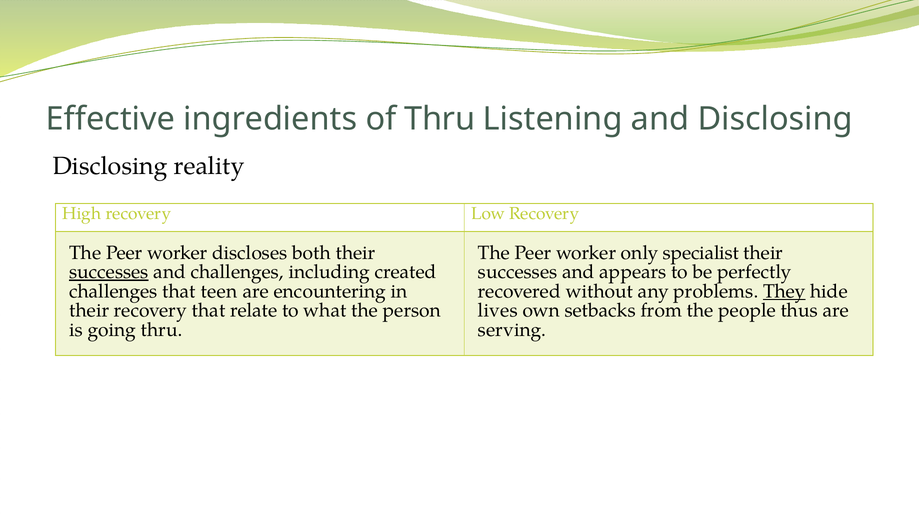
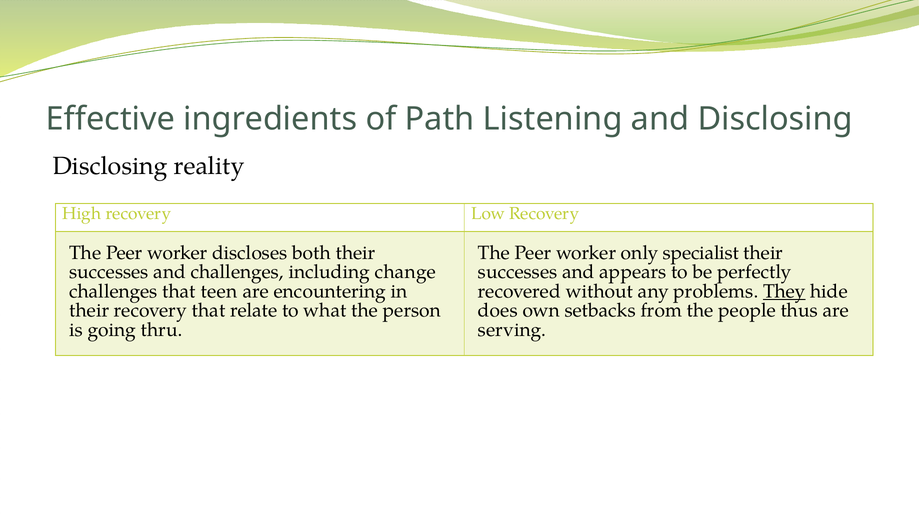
of Thru: Thru -> Path (440, 119)
successes underline: present -> none (109, 272)
created: created -> change (405, 272)
lives: lives -> does (498, 311)
